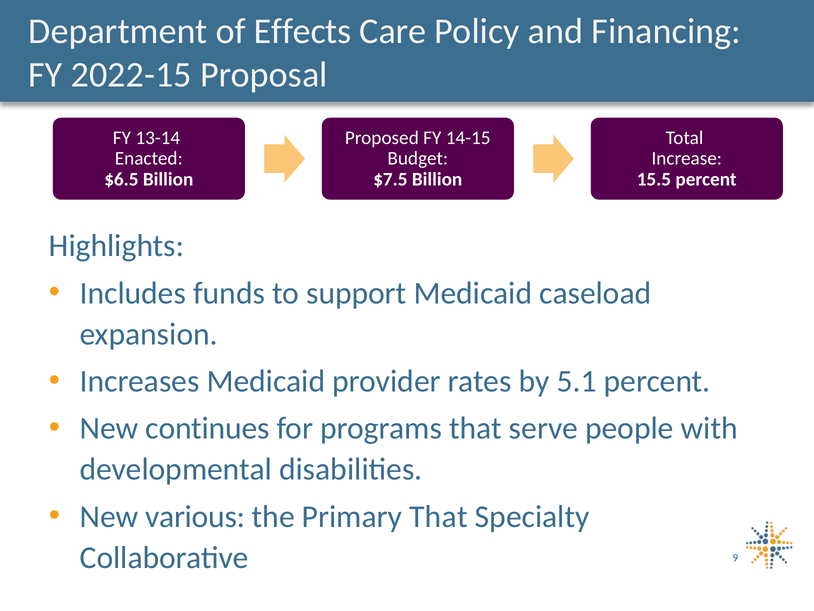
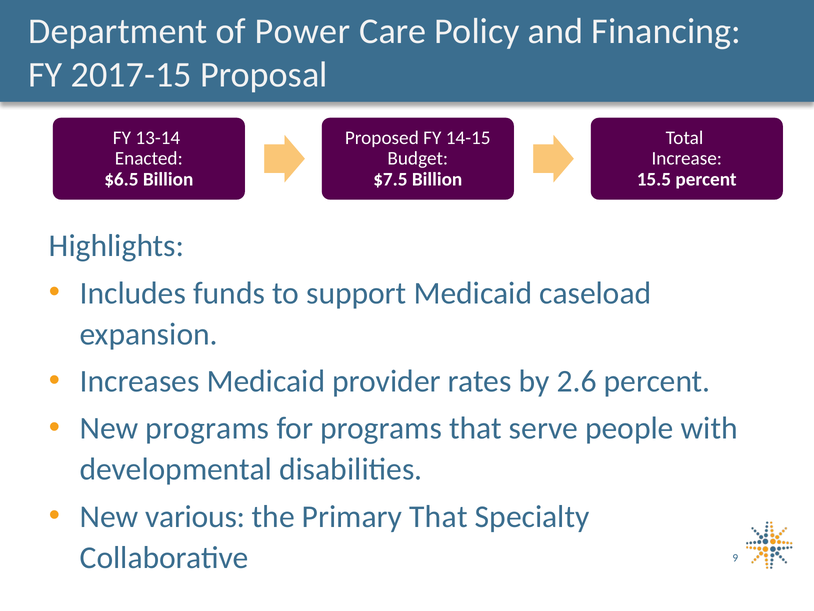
Effects: Effects -> Power (302, 31)
2022-15: 2022-15 -> 2017-15 (131, 75)
5.1: 5.1 -> 2.6 (577, 381)
New continues: continues -> programs (207, 428)
